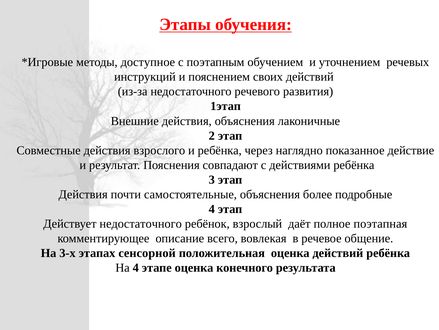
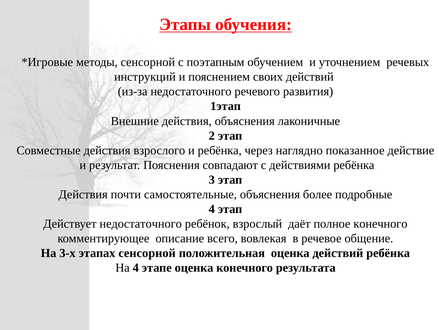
методы доступное: доступное -> сенсорной (148, 62)
полное поэтапная: поэтапная -> конечного (380, 223)
